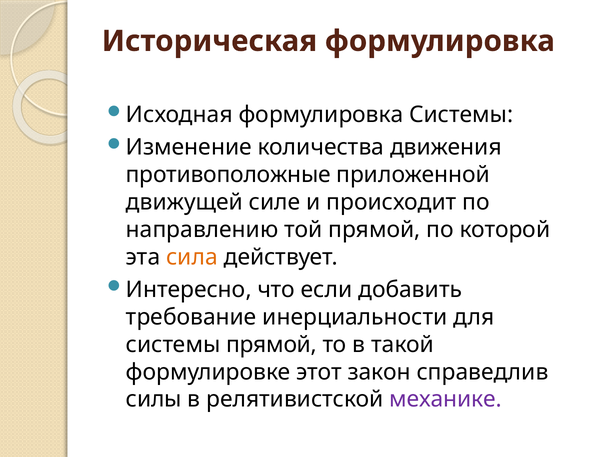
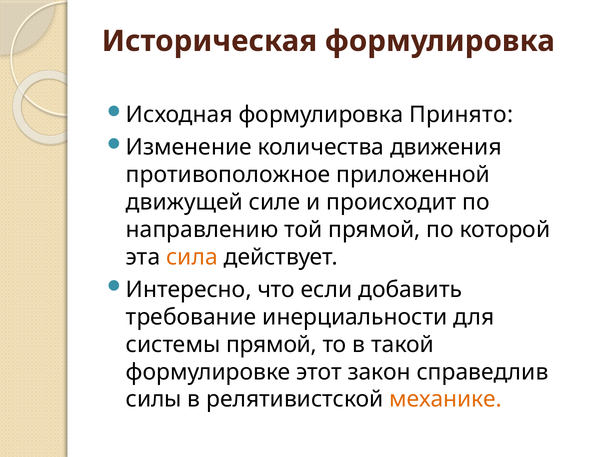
формулировка Системы: Системы -> Принято (461, 115)
противоположные: противоположные -> противоположное (228, 175)
механике colour: purple -> orange (446, 399)
